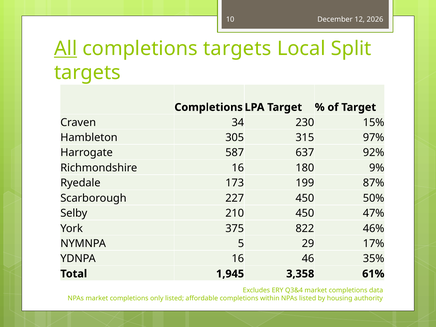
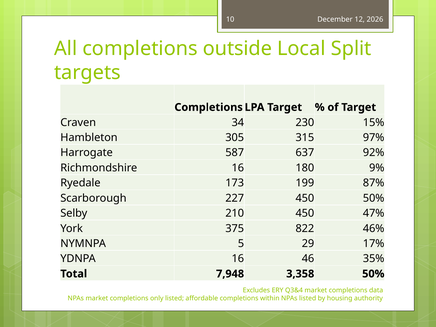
All underline: present -> none (66, 49)
completions targets: targets -> outside (237, 49)
1,945: 1,945 -> 7,948 (230, 274)
3,358 61%: 61% -> 50% (373, 274)
